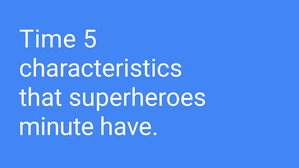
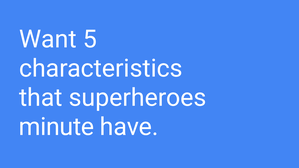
Time: Time -> Want (48, 39)
